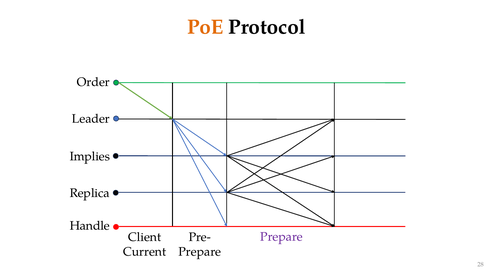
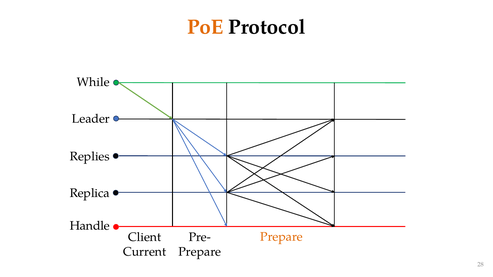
Order: Order -> While (93, 82)
Implies: Implies -> Replies (90, 157)
Prepare colour: purple -> orange (282, 237)
